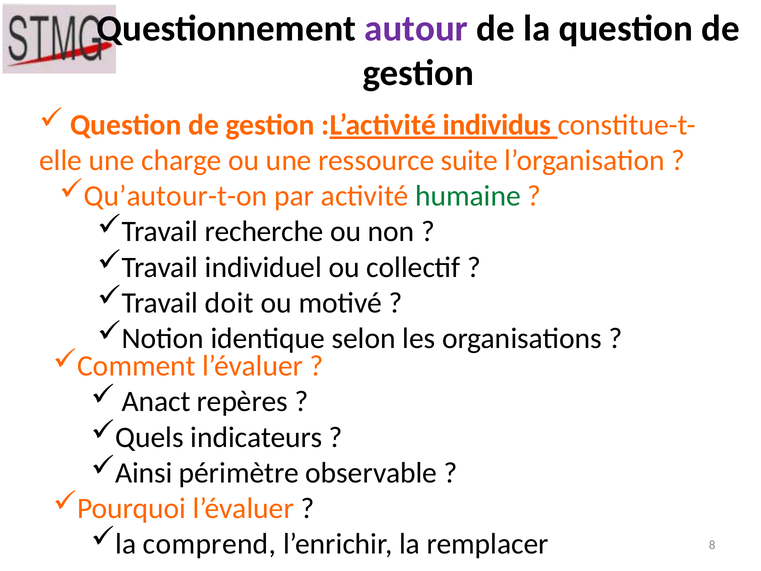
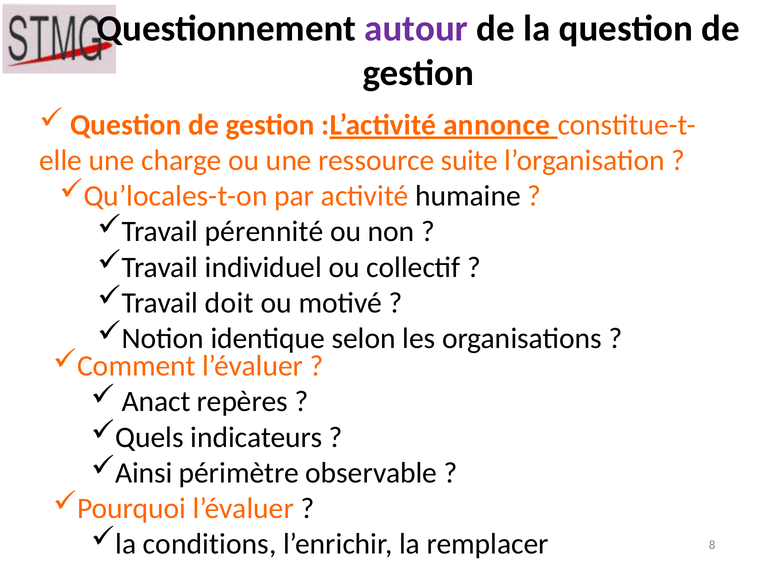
individus: individus -> annonce (497, 125)
Qu’autour-t-on: Qu’autour-t-on -> Qu’locales-t-on (176, 196)
humaine colour: green -> black (468, 196)
recherche: recherche -> pérennité (264, 232)
comprend: comprend -> conditions (210, 544)
